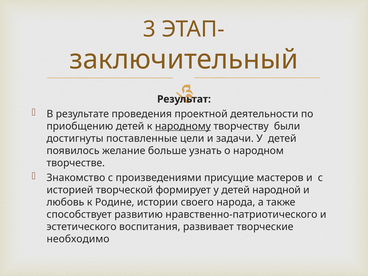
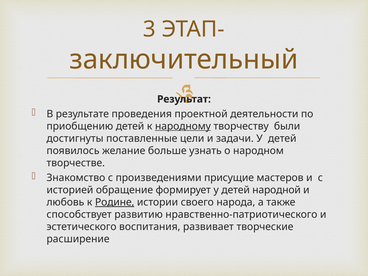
творческой: творческой -> обращение (124, 190)
Родине underline: none -> present (115, 202)
необходимо: необходимо -> расширение (78, 239)
